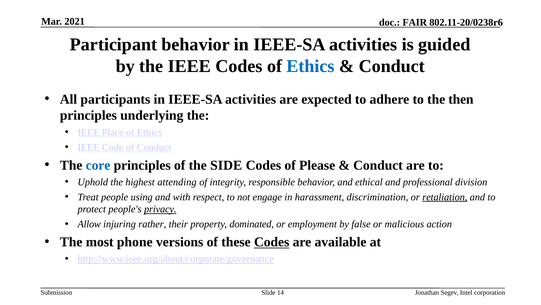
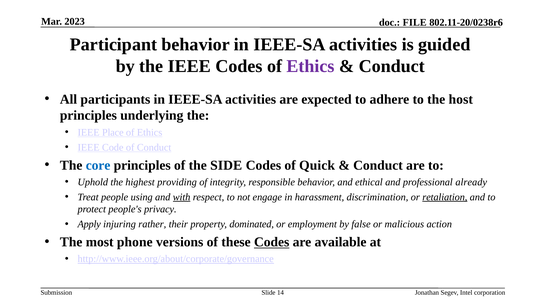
2021: 2021 -> 2023 (75, 22)
FAIR: FAIR -> FILE (415, 23)
Ethics colour: blue -> purple (311, 66)
then: then -> host (461, 99)
Please: Please -> Quick (317, 165)
attending: attending -> providing (177, 182)
division: division -> already (471, 182)
with underline: none -> present (182, 197)
privacy underline: present -> none (160, 209)
Allow: Allow -> Apply (89, 224)
